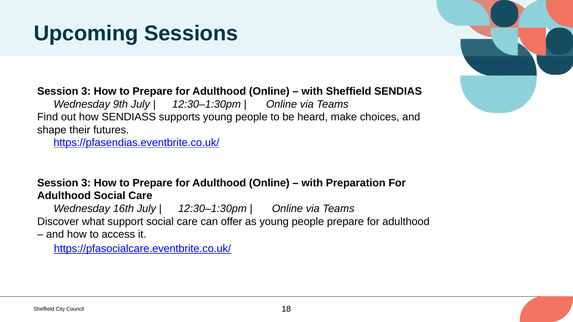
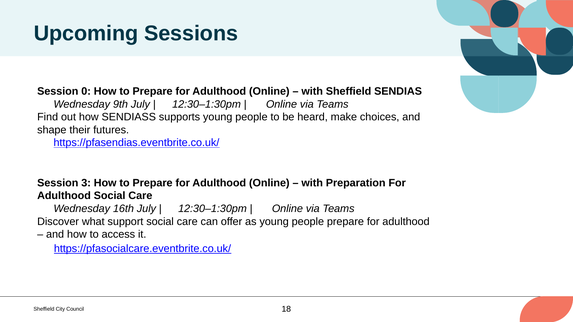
3: 3 -> 0 (86, 91)
